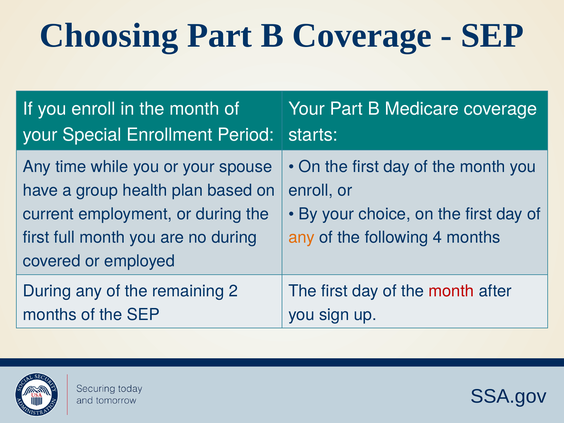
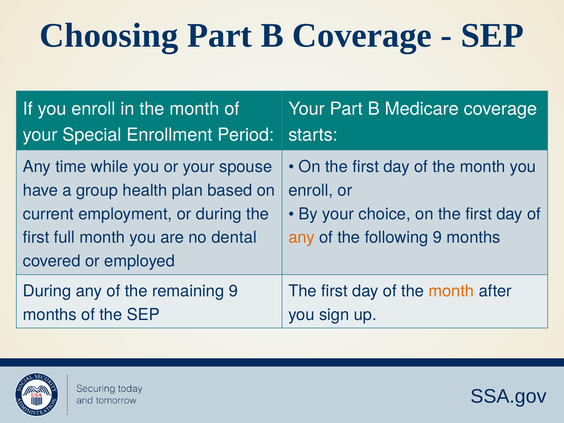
no during: during -> dental (234, 238)
following 4: 4 -> 9 (437, 238)
remaining 2: 2 -> 9 (233, 291)
month colour: red -> orange (451, 291)
